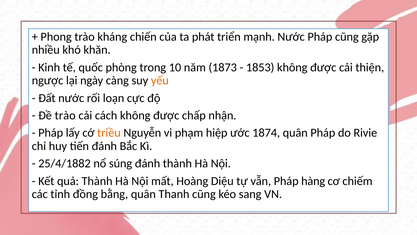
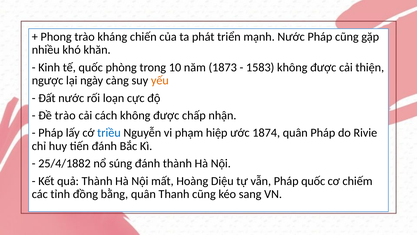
1853: 1853 -> 1583 (260, 67)
triều colour: orange -> blue (109, 133)
Pháp hàng: hàng -> quốc (313, 181)
